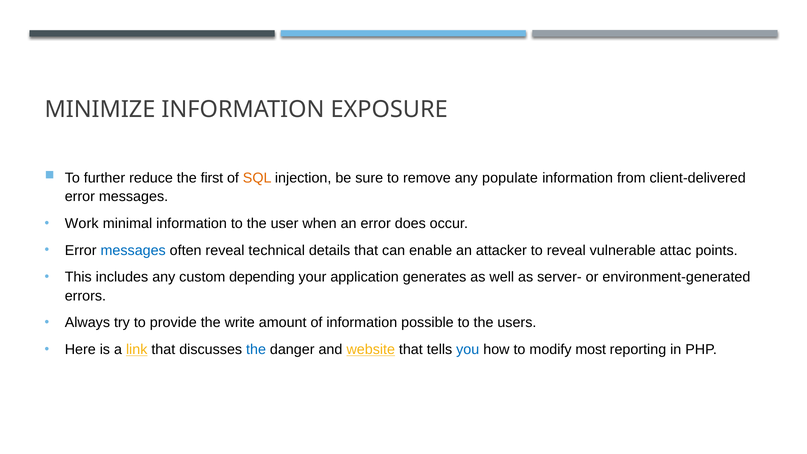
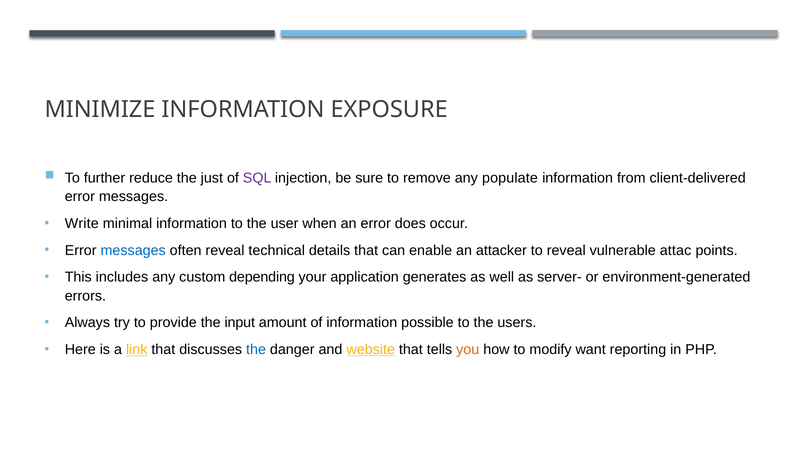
first: first -> just (212, 178)
SQL colour: orange -> purple (257, 178)
Work: Work -> Write (82, 223)
write: write -> input (240, 323)
you colour: blue -> orange (468, 349)
most: most -> want (591, 349)
